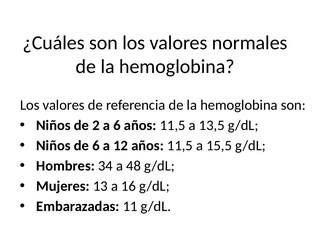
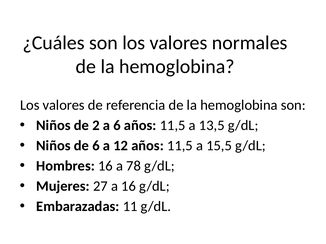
Hombres 34: 34 -> 16 (105, 166)
48: 48 -> 78 (134, 166)
13: 13 -> 27 (100, 187)
